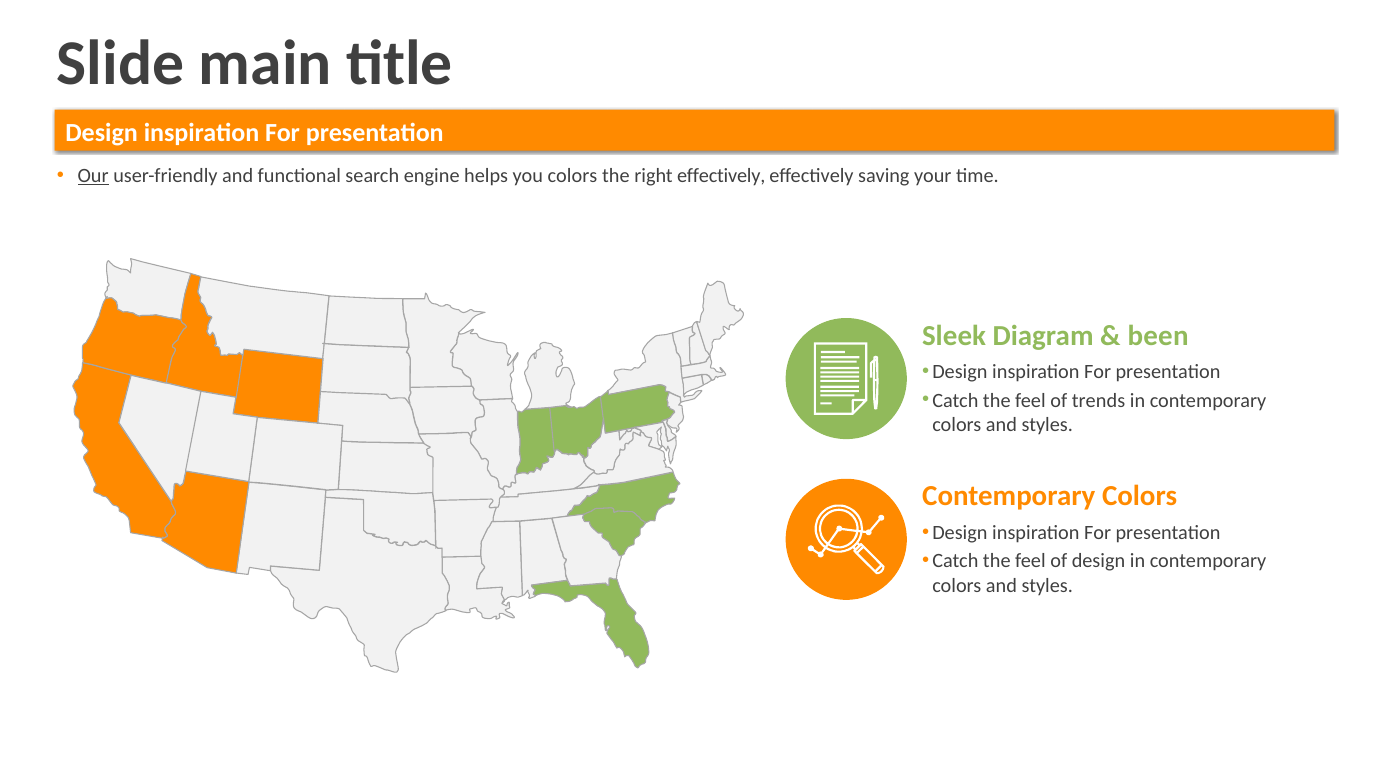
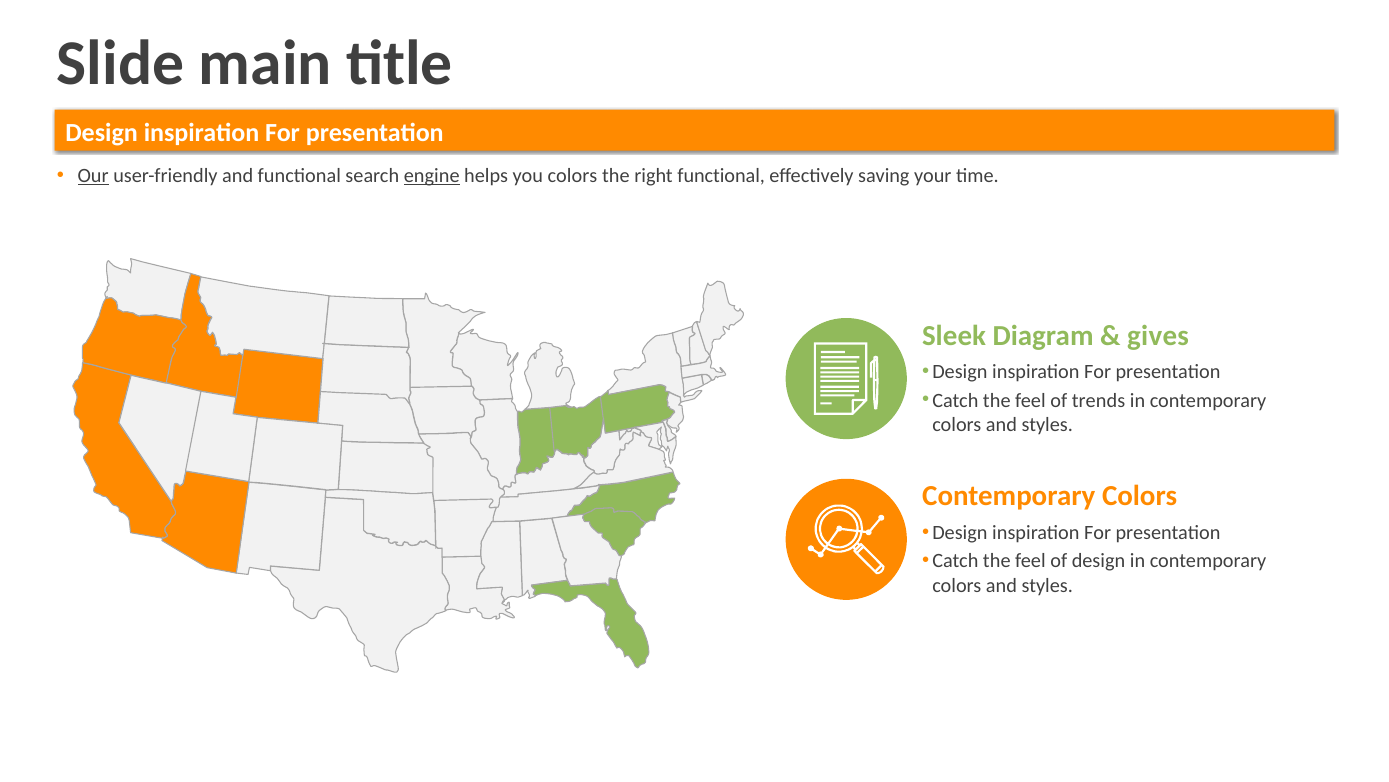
engine underline: none -> present (432, 176)
right effectively: effectively -> functional (721, 176)
been: been -> gives (1158, 335)
